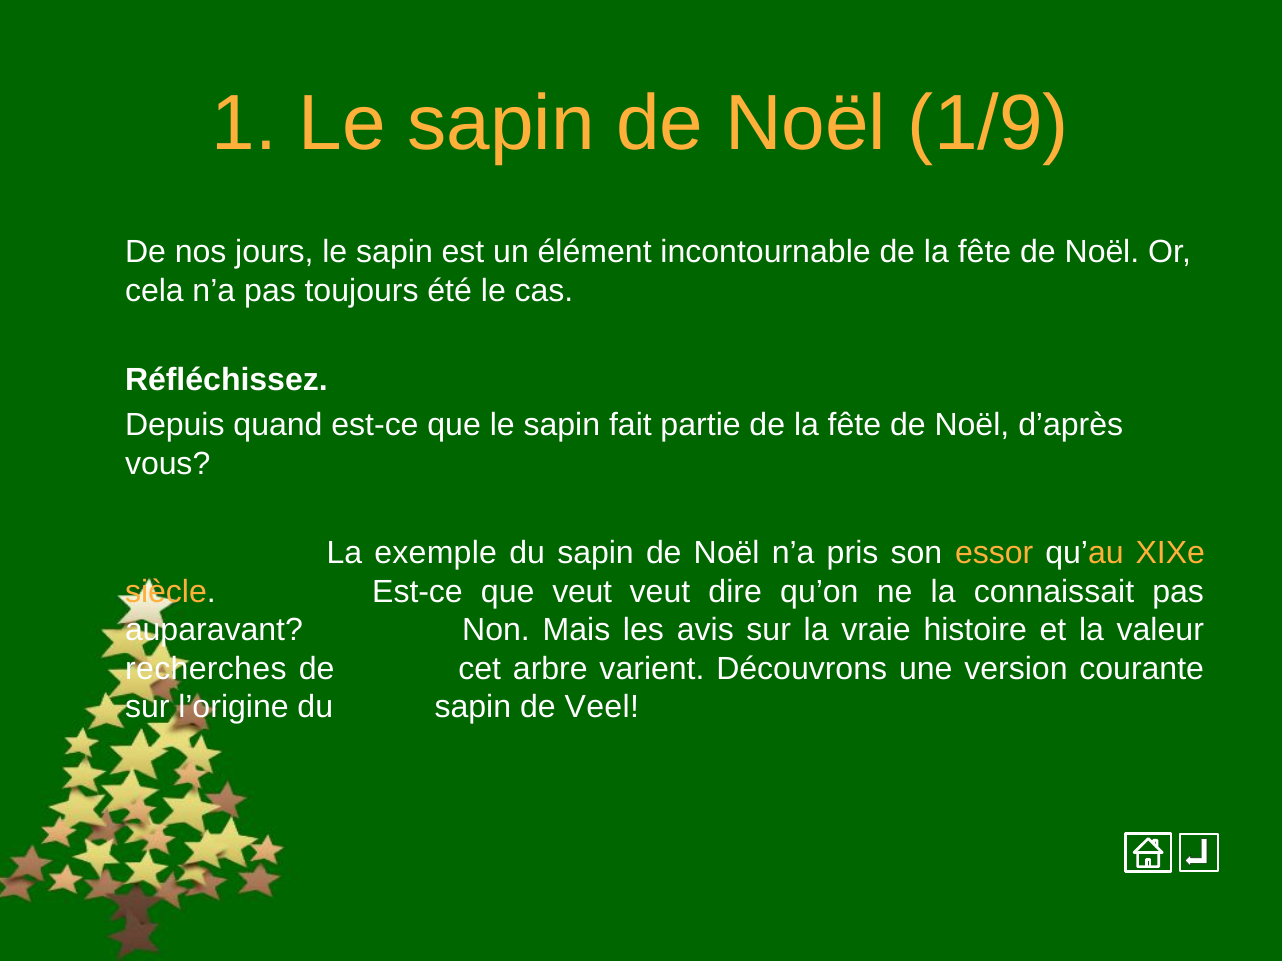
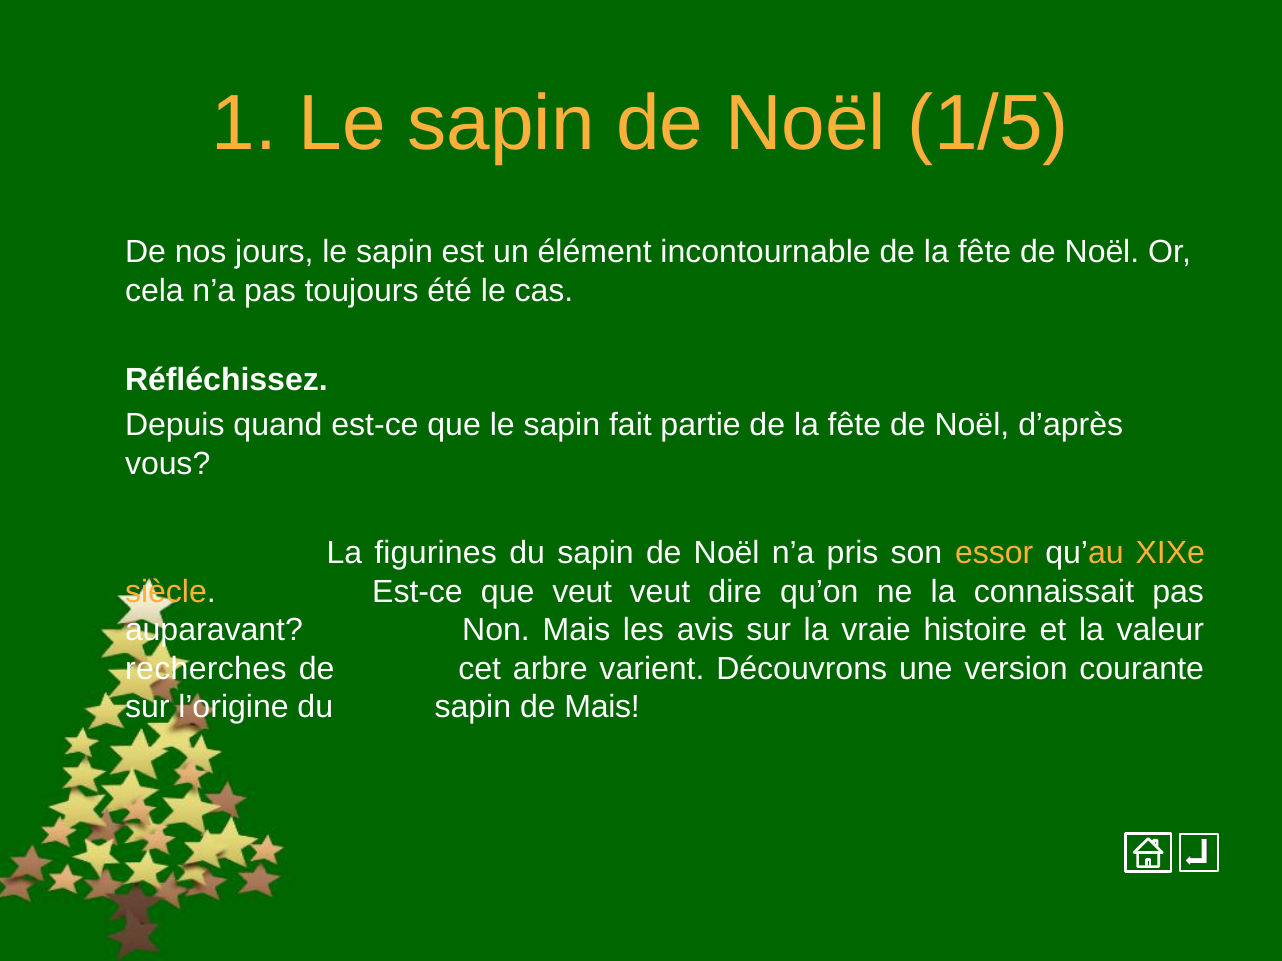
1/9: 1/9 -> 1/5 (988, 124)
exemple: exemple -> figurines (436, 554)
de Veel: Veel -> Mais (602, 707)
